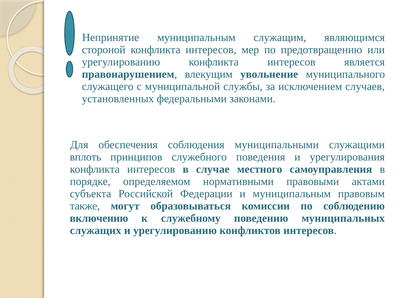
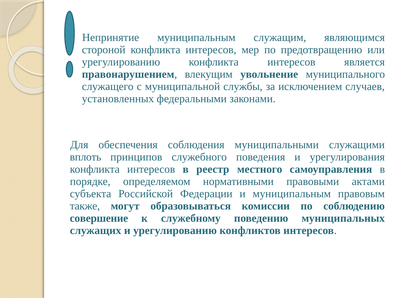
случае: случае -> реестр (213, 169)
включению: включению -> совершение (99, 219)
